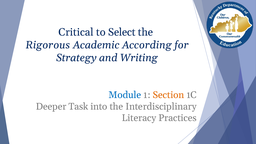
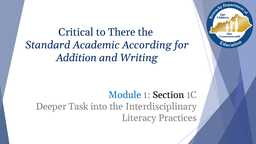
Select: Select -> There (122, 32)
Rigorous: Rigorous -> Standard (48, 45)
Strategy: Strategy -> Addition (76, 58)
Section colour: orange -> black (168, 95)
